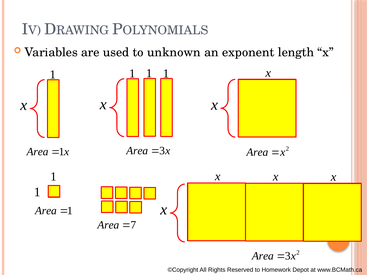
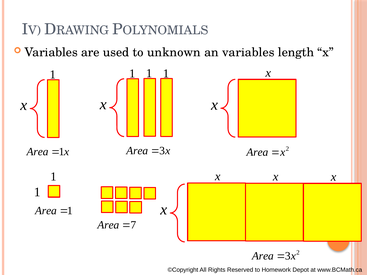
an exponent: exponent -> variables (248, 52)
